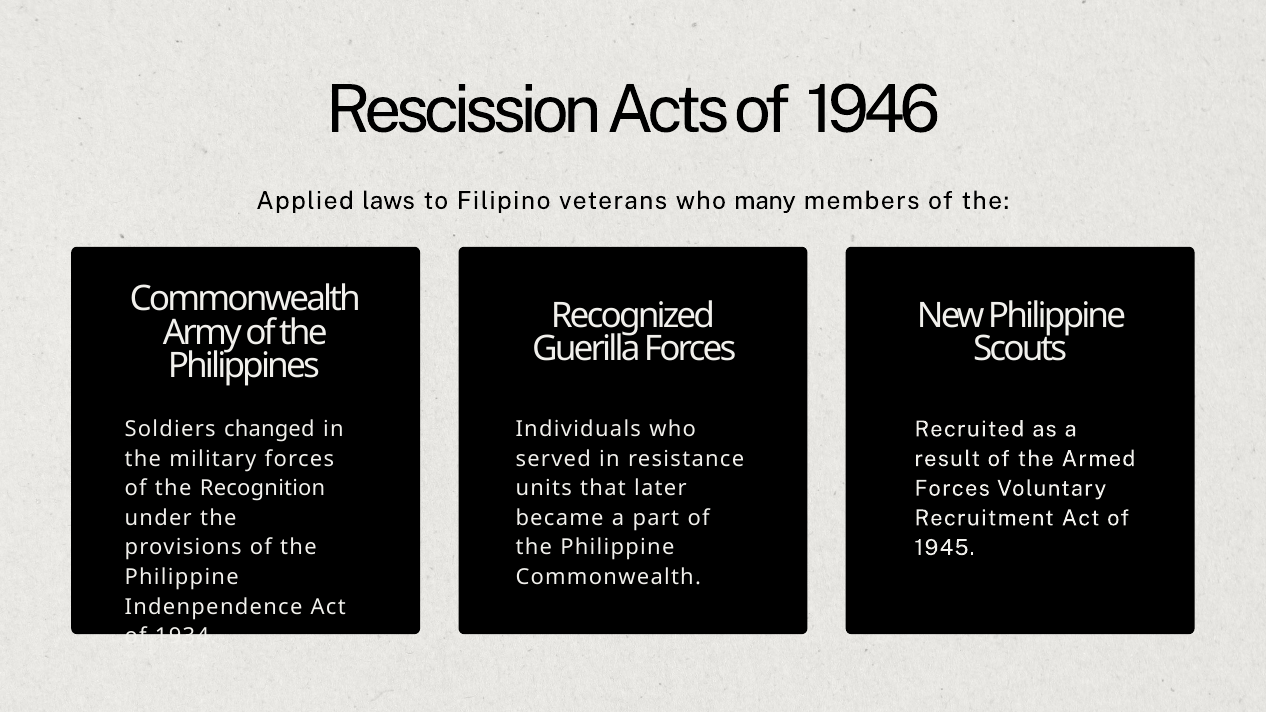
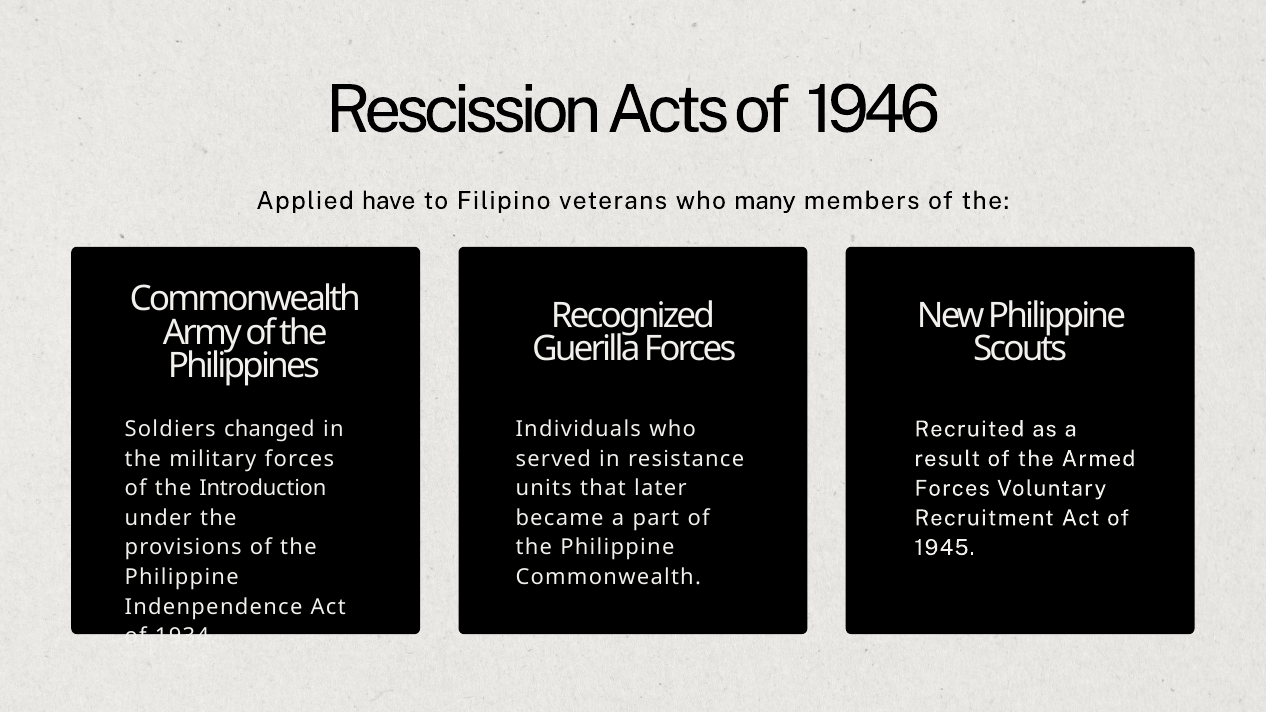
laws: laws -> have (389, 201)
Recognition: Recognition -> Introduction (263, 489)
